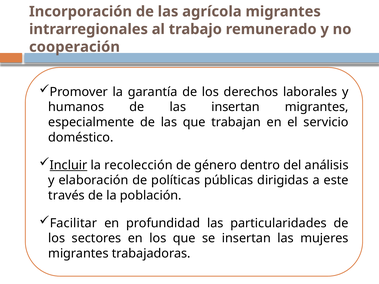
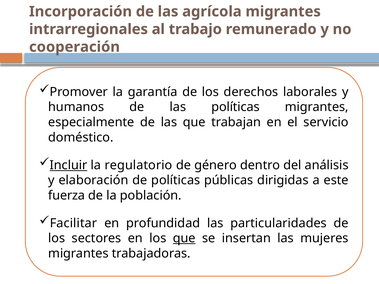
las insertan: insertan -> políticas (235, 107)
recolección: recolección -> regulatorio (138, 165)
través: través -> fuerza (67, 196)
que underline: none -> present (184, 239)
